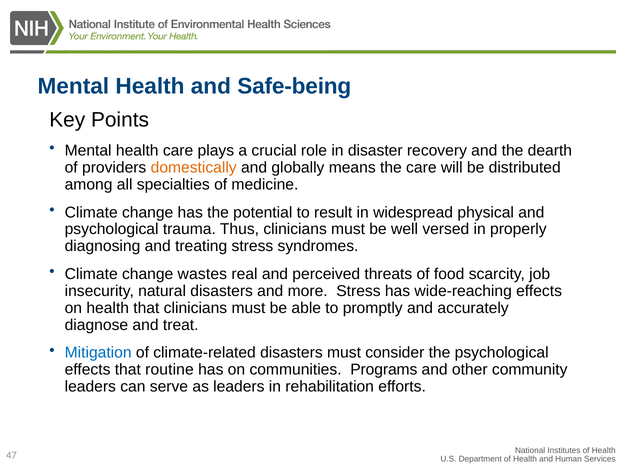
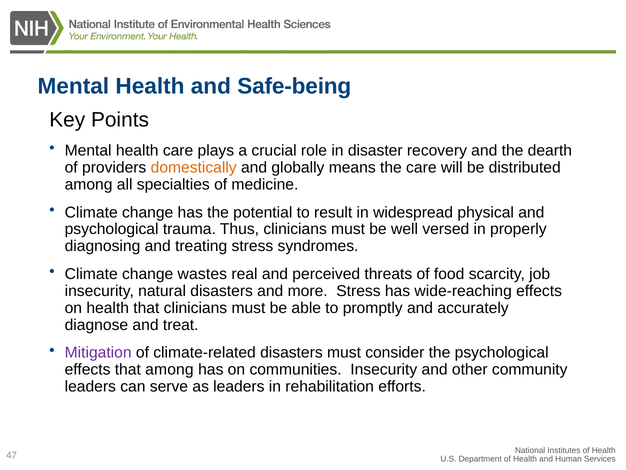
Mitigation colour: blue -> purple (98, 352)
that routine: routine -> among (169, 369)
communities Programs: Programs -> Insecurity (384, 369)
